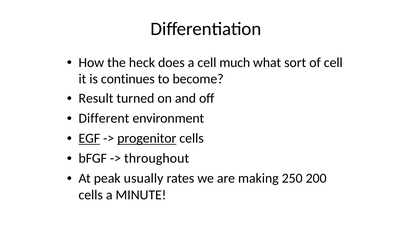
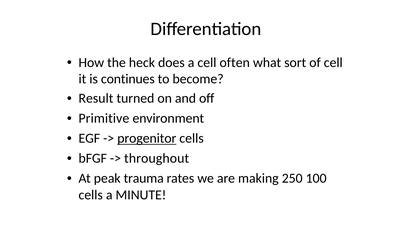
much: much -> often (235, 63)
Different: Different -> Primitive (104, 118)
EGF underline: present -> none (89, 138)
usually: usually -> trauma (144, 178)
200: 200 -> 100 (316, 178)
